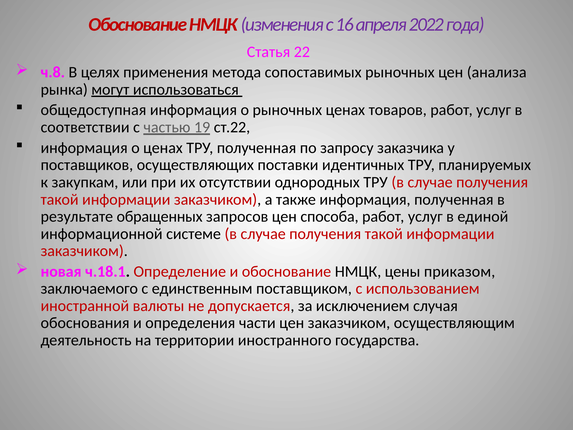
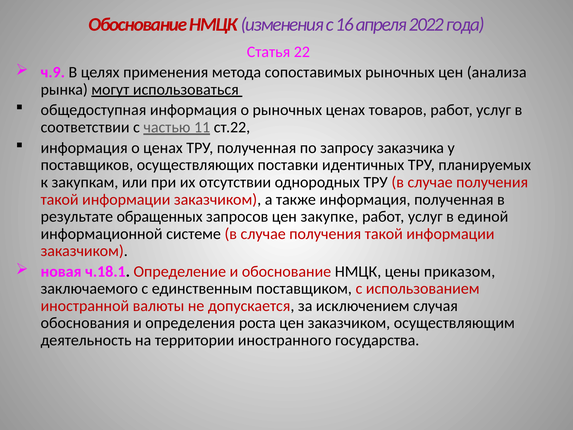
ч.8: ч.8 -> ч.9 (53, 72)
19: 19 -> 11 (202, 127)
способа: способа -> закупке (329, 217)
части: части -> роста (257, 323)
